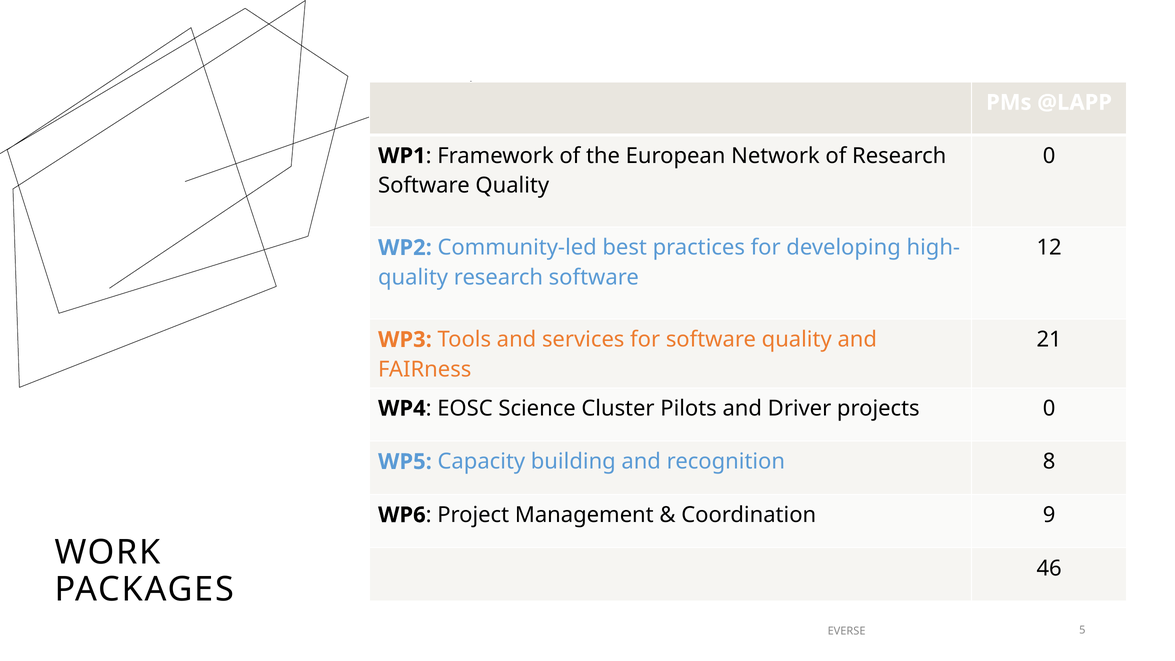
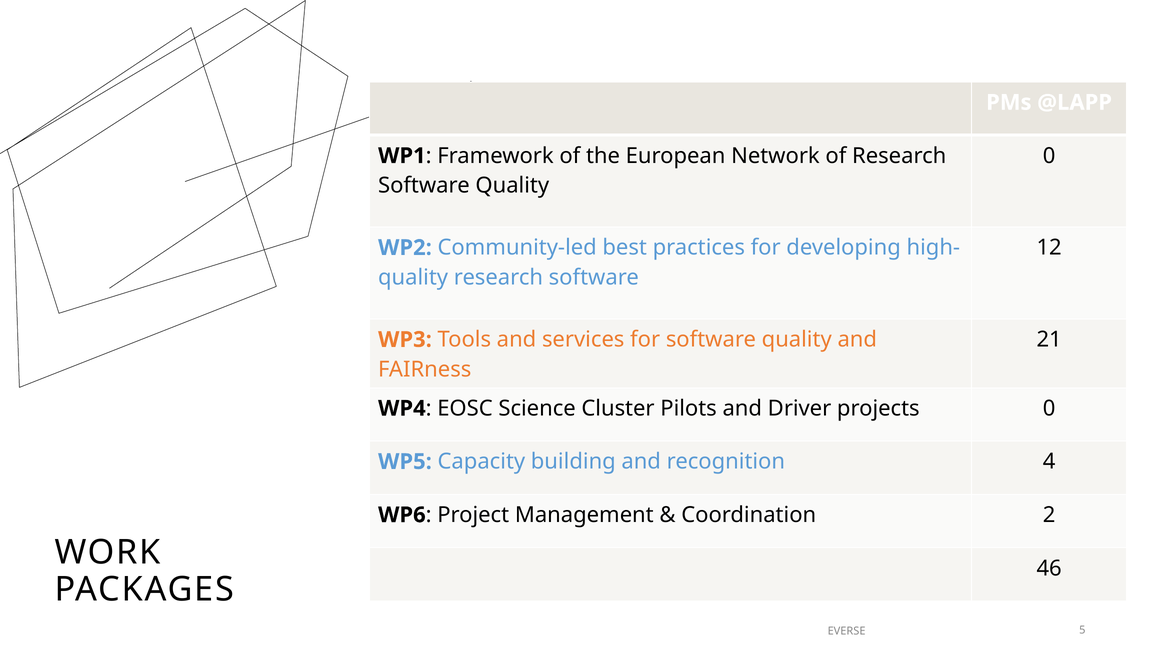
8: 8 -> 4 (1049, 462)
9: 9 -> 2 (1049, 515)
